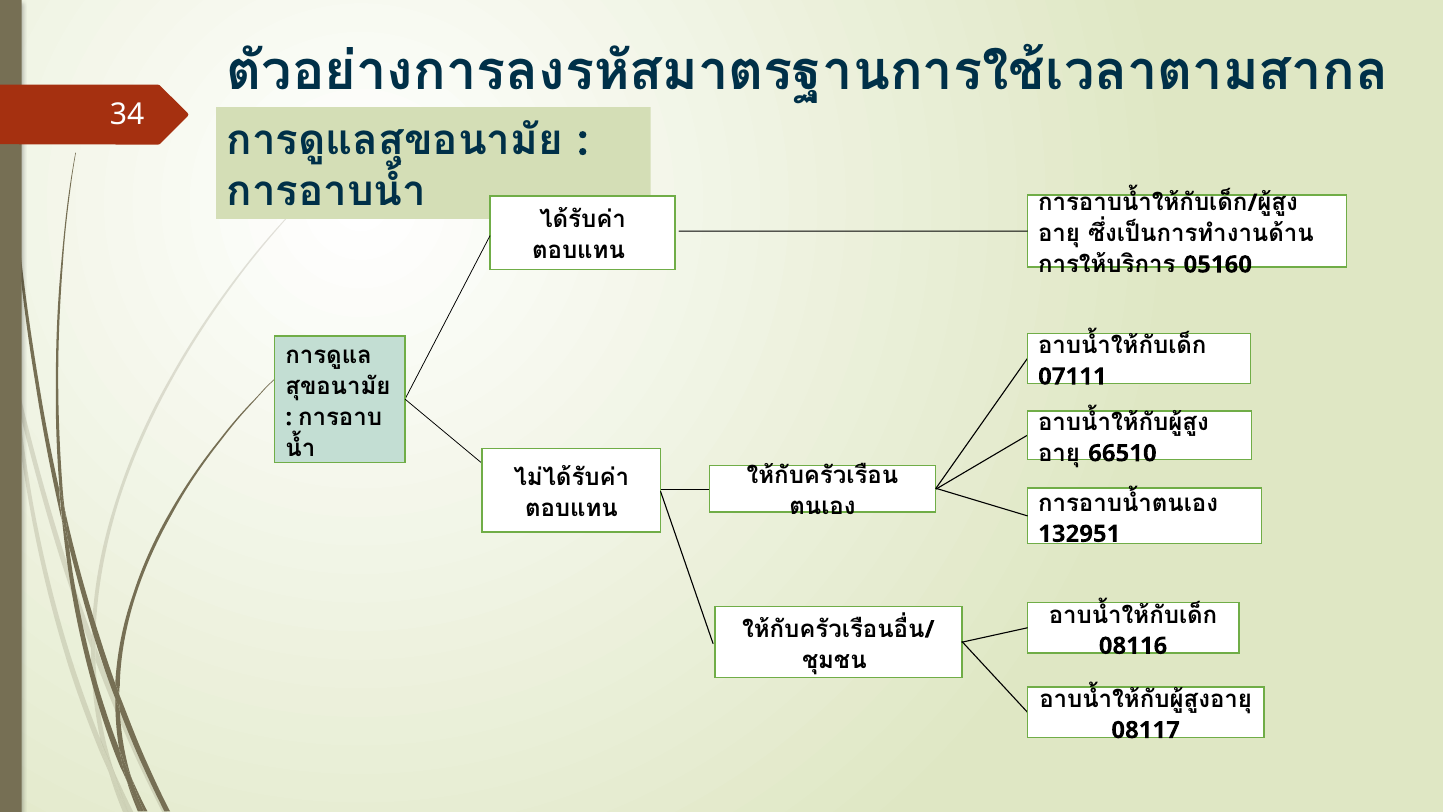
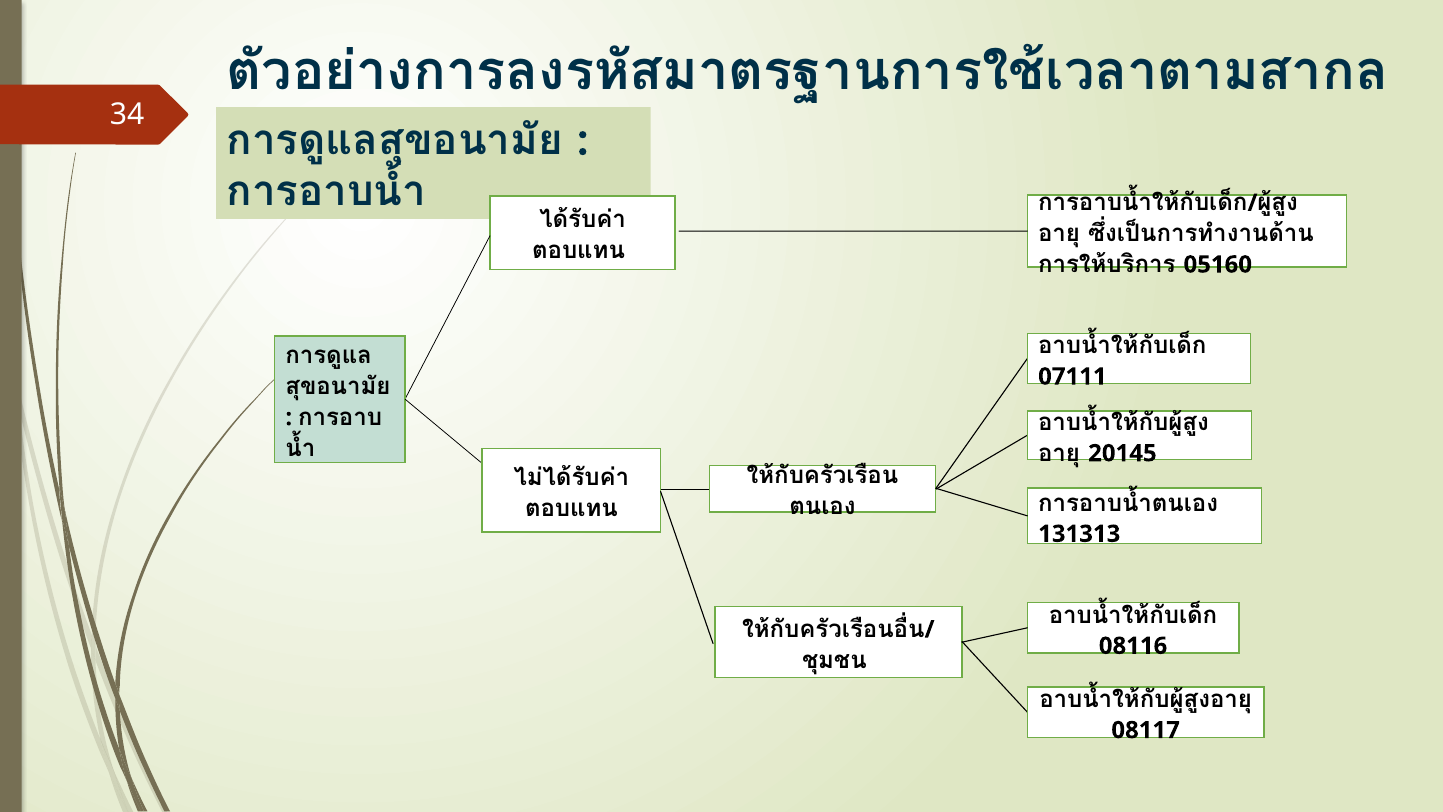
66510: 66510 -> 20145 (1122, 453)
132951: 132951 -> 131313 (1079, 534)
